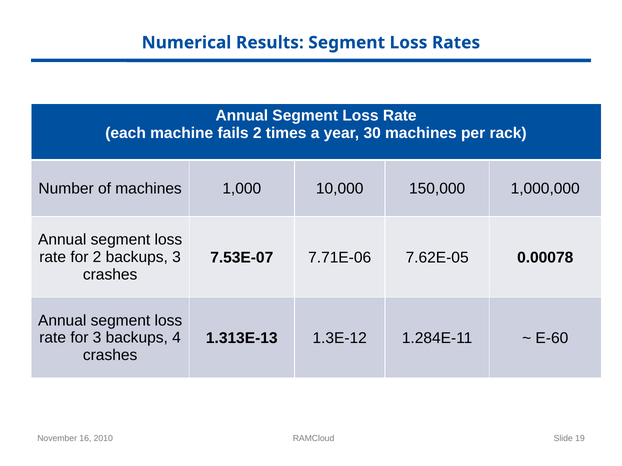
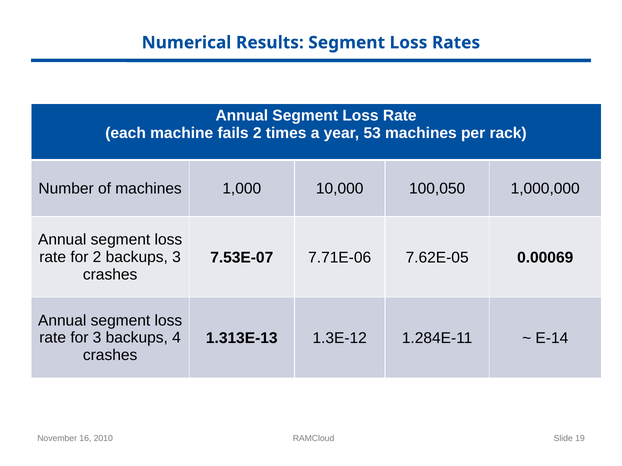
30: 30 -> 53 (372, 133)
150,000: 150,000 -> 100,050 (437, 189)
0.00078: 0.00078 -> 0.00069 (545, 258)
E-60: E-60 -> E-14 (552, 339)
